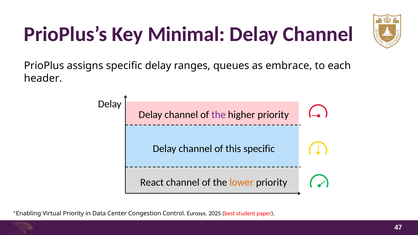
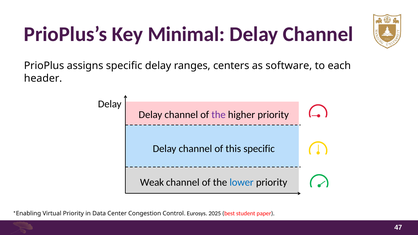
queues: queues -> centers (231, 66)
embrace: embrace -> software (289, 66)
React: React -> Weak (152, 182)
lower colour: orange -> blue (242, 182)
